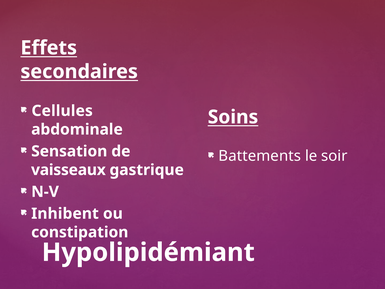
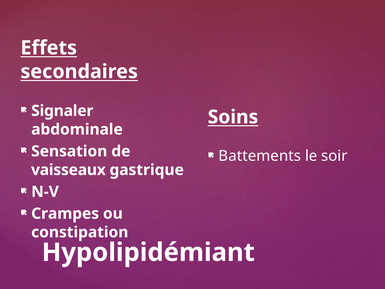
Cellules: Cellules -> Signaler (62, 111)
Inhibent: Inhibent -> Crampes (65, 213)
